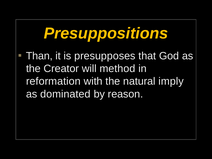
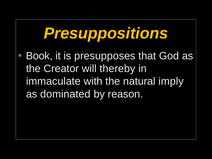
Than: Than -> Book (39, 56)
method: method -> thereby (117, 69)
reformation: reformation -> immaculate (53, 81)
